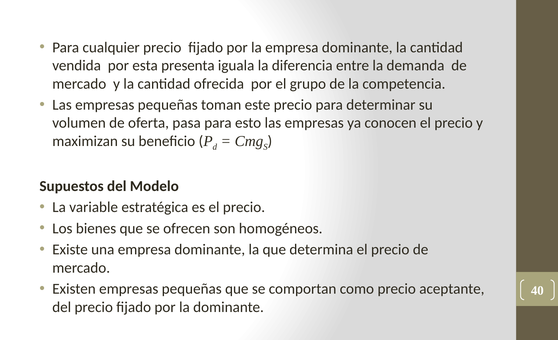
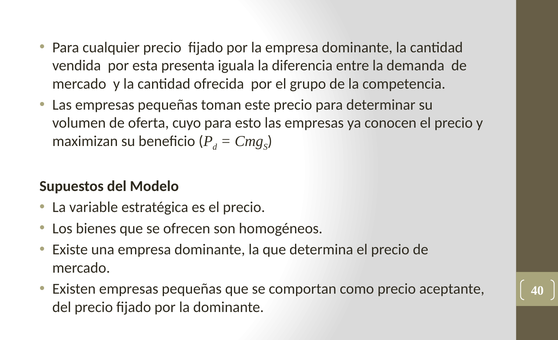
pasa: pasa -> cuyo (187, 123)
